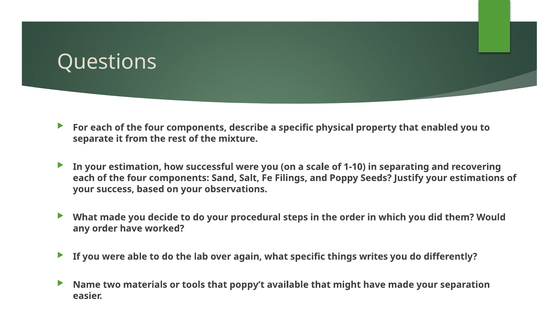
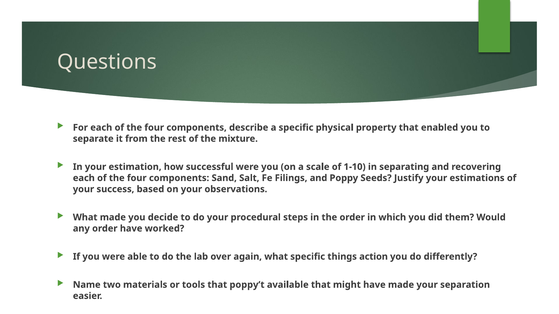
writes: writes -> action (374, 257)
